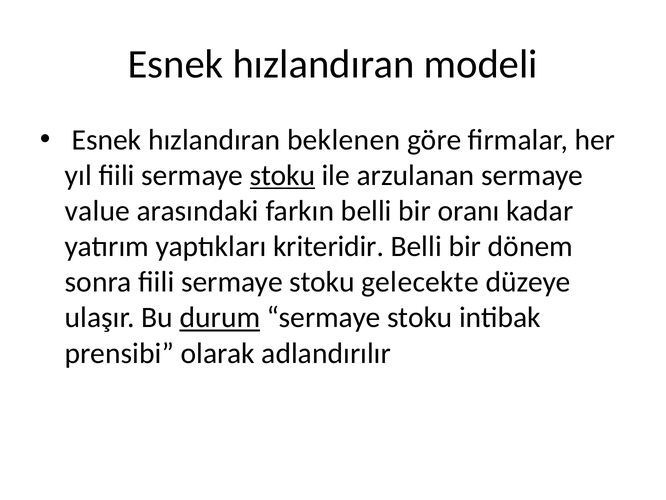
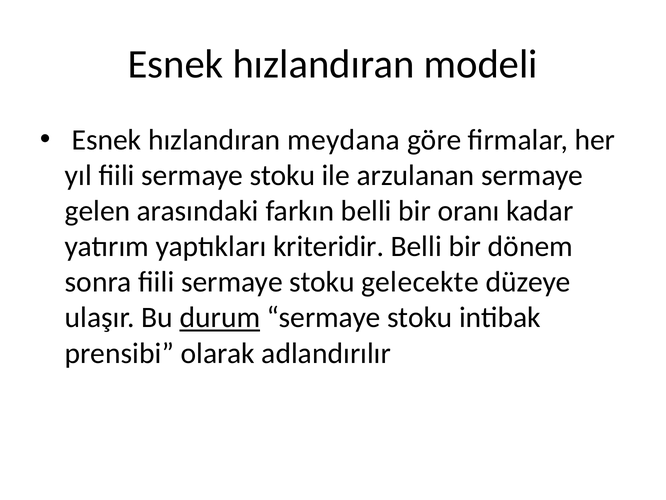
beklenen: beklenen -> meydana (344, 140)
stoku underline: present -> none (282, 175)
value: value -> gelen (98, 211)
